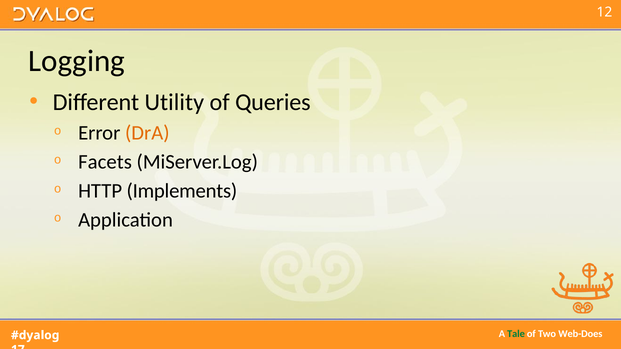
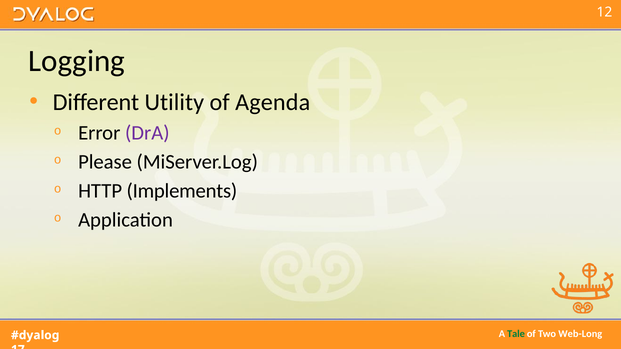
Queries: Queries -> Agenda (273, 102)
DrA colour: orange -> purple (147, 133)
Facets: Facets -> Please (105, 162)
Web-Does: Web-Does -> Web-Long (580, 334)
